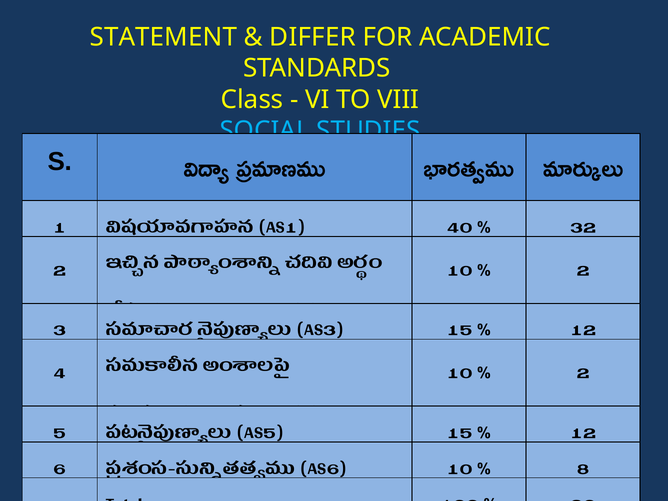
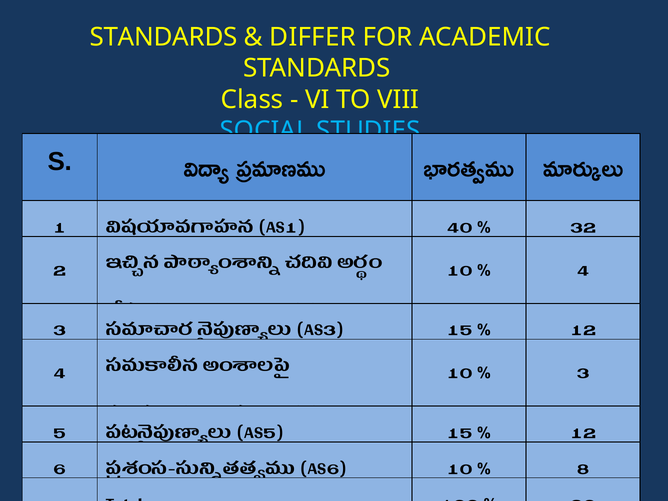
STATEMENT: STATEMENT -> STANDARDS (163, 37)
2: 2 -> 4 (583, 267)
2: 2 -> 3 (583, 370)
